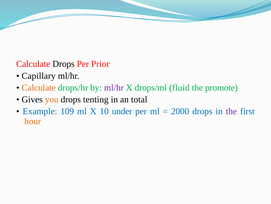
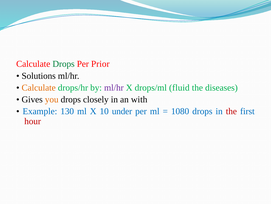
Drops colour: black -> green (64, 64)
Capillary: Capillary -> Solutions (39, 76)
promote: promote -> diseases (221, 87)
tenting: tenting -> closely (96, 99)
total: total -> with (139, 99)
109: 109 -> 130 (67, 111)
2000: 2000 -> 1080 (180, 111)
the colour: purple -> red (231, 111)
hour colour: orange -> red (33, 121)
